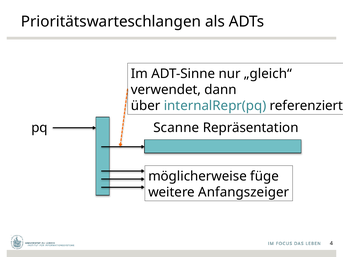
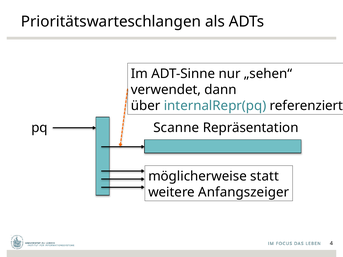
„gleich“: „gleich“ -> „sehen“ (268, 74)
füge: füge -> statt (265, 176)
